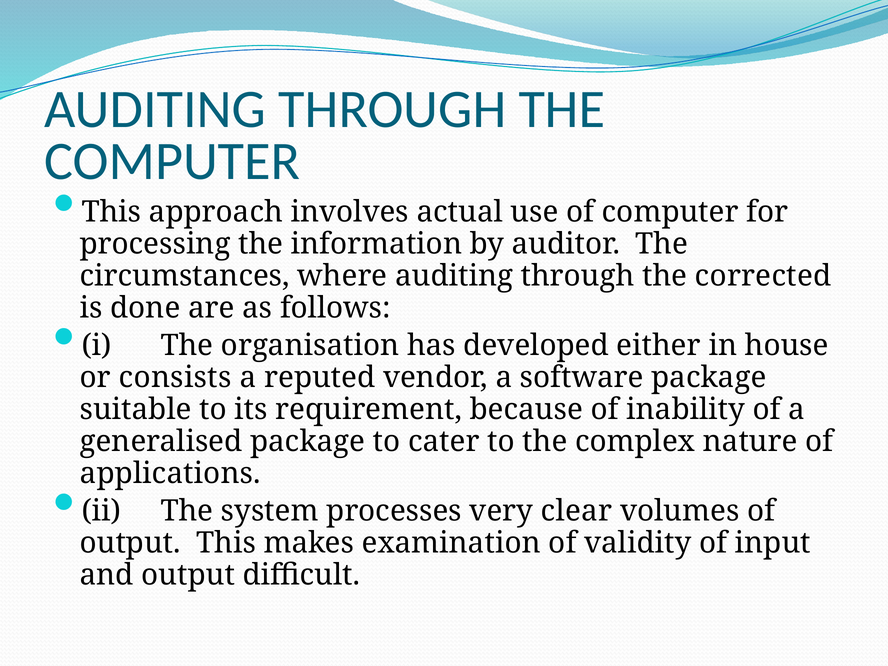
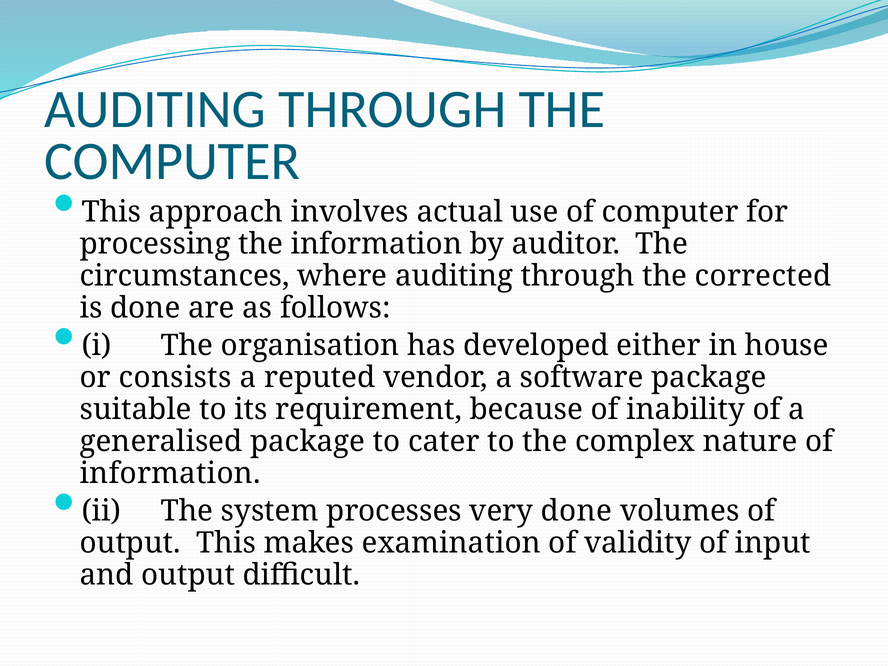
applications: applications -> information (170, 474)
very clear: clear -> done (576, 511)
